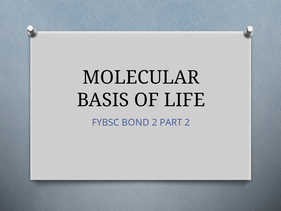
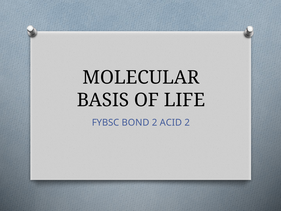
PART: PART -> ACID (171, 123)
